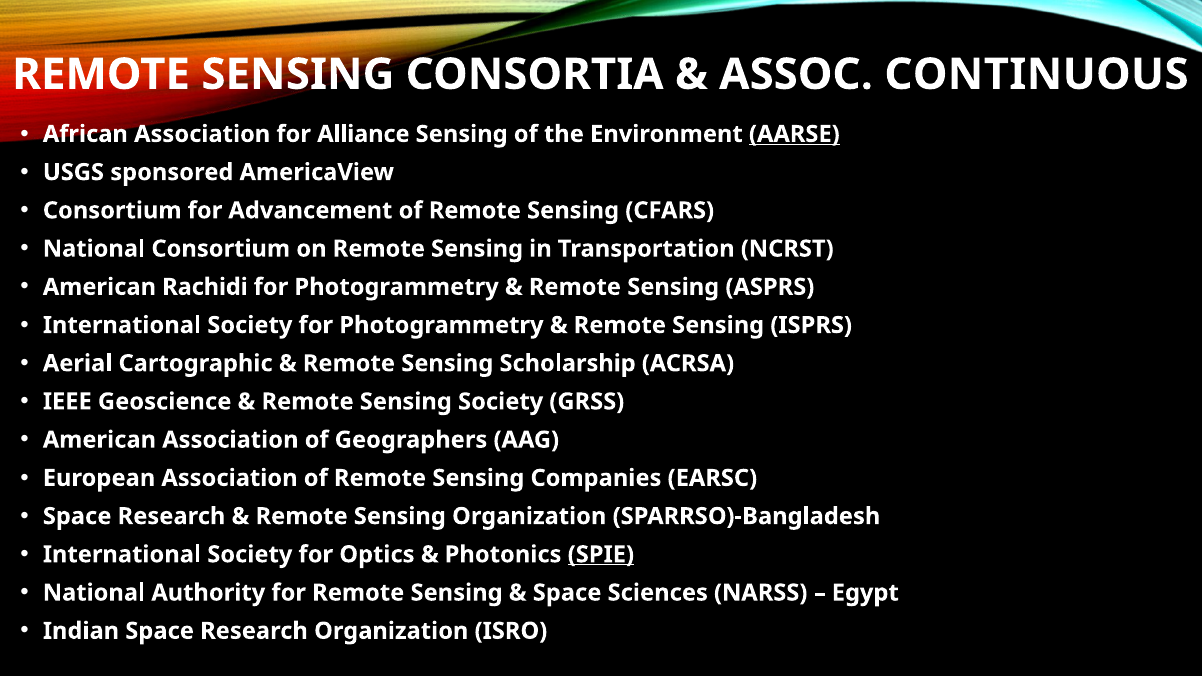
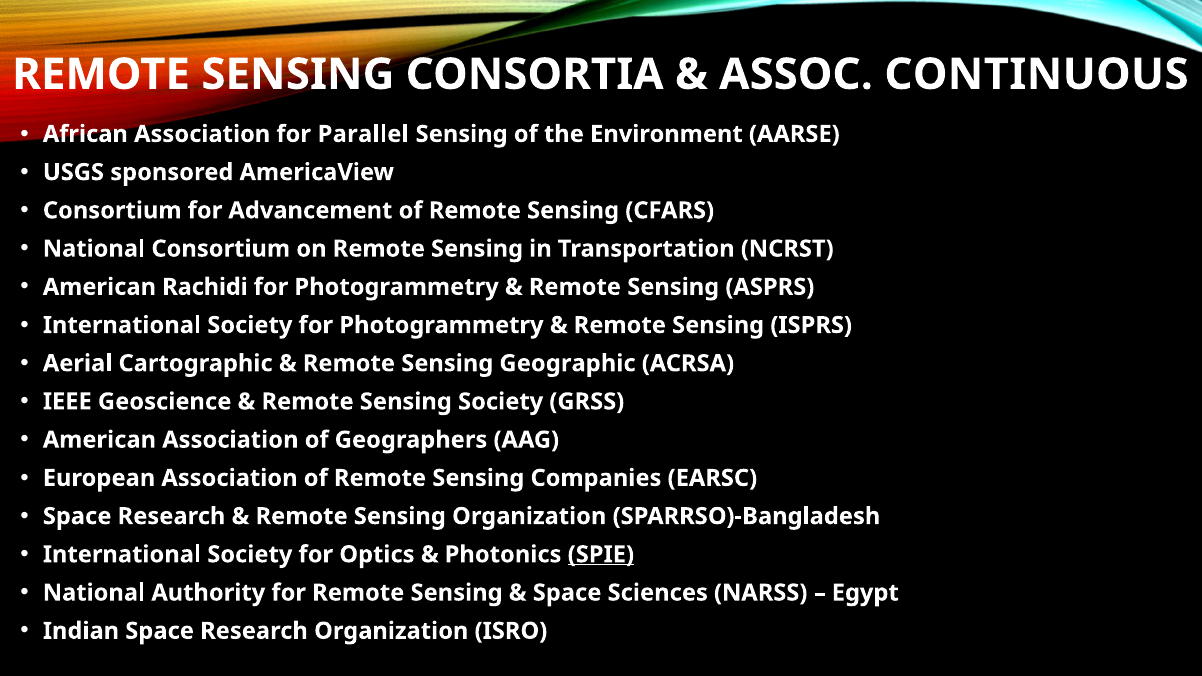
Alliance: Alliance -> Parallel (363, 134)
AARSE underline: present -> none (794, 134)
Scholarship: Scholarship -> Geographic (568, 363)
